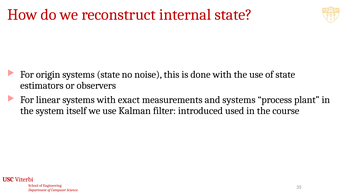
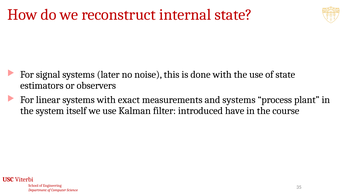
origin: origin -> signal (48, 75)
systems state: state -> later (108, 75)
used: used -> have (235, 111)
